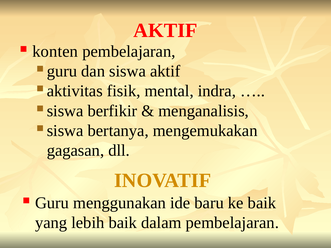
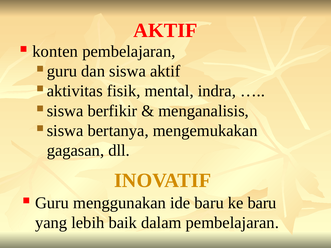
ke baik: baik -> baru (262, 203)
